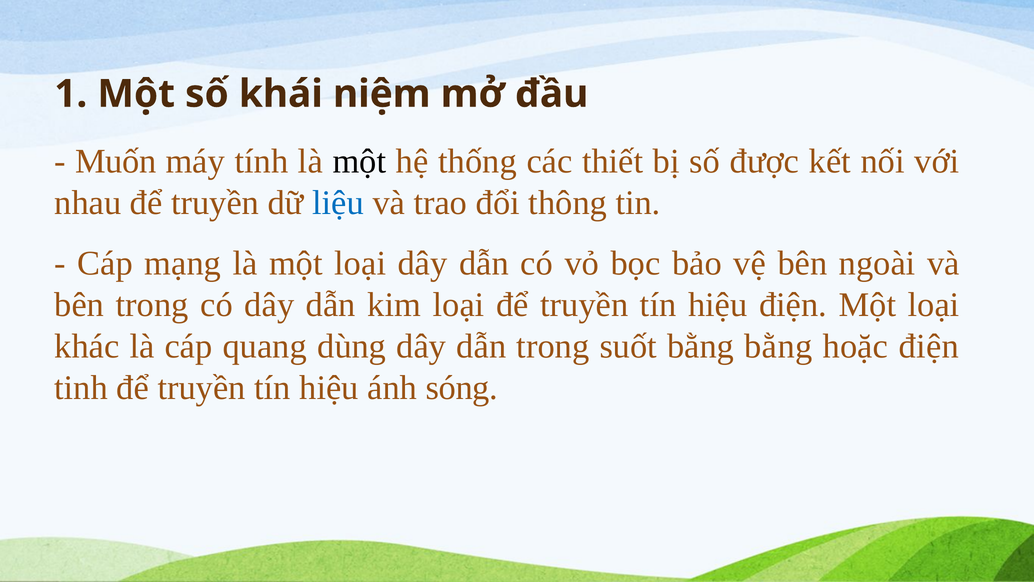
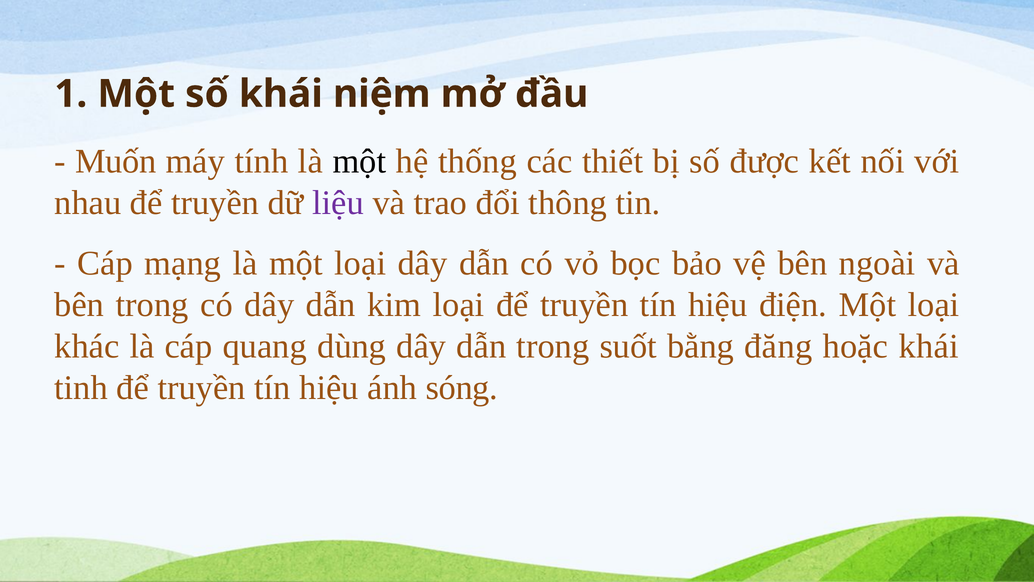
liệu colour: blue -> purple (338, 203)
bằng bằng: bằng -> đăng (778, 346)
hoặc điện: điện -> khái (929, 346)
